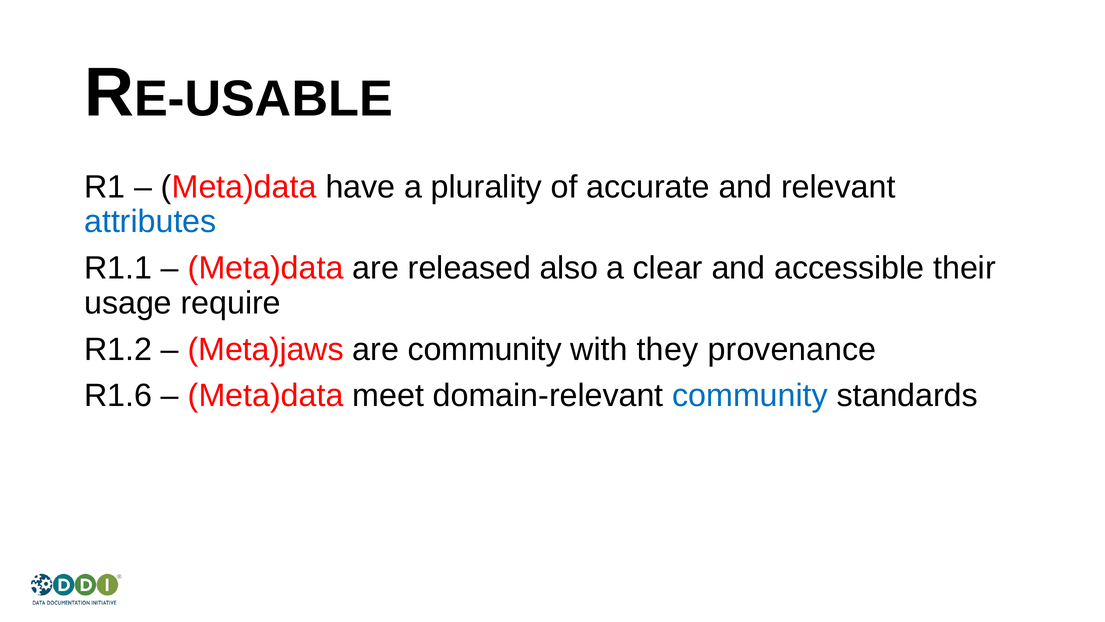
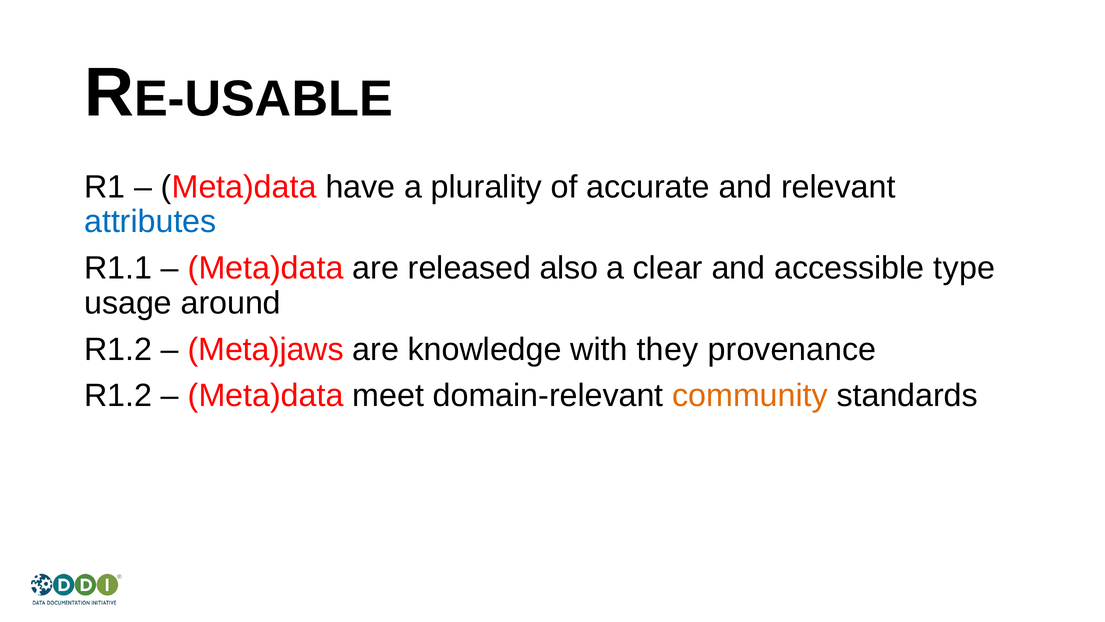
their: their -> type (964, 268)
require: require -> around (231, 303)
are community: community -> knowledge (485, 349)
R1.6: R1.6 -> R1.2 (118, 395)
community colour: blue -> orange (750, 395)
